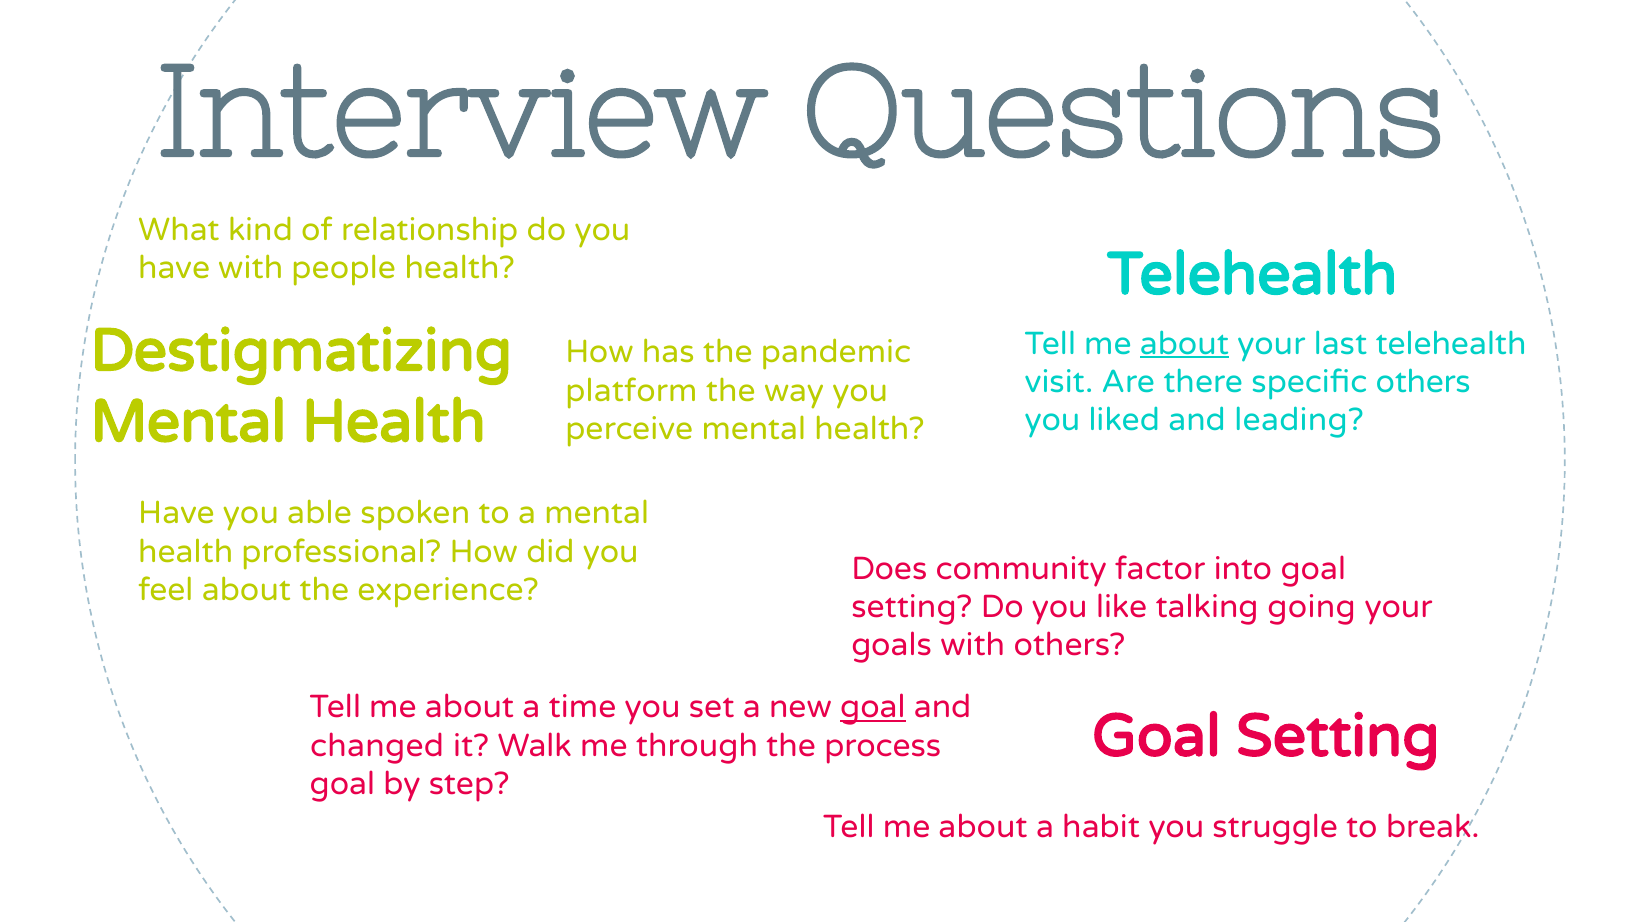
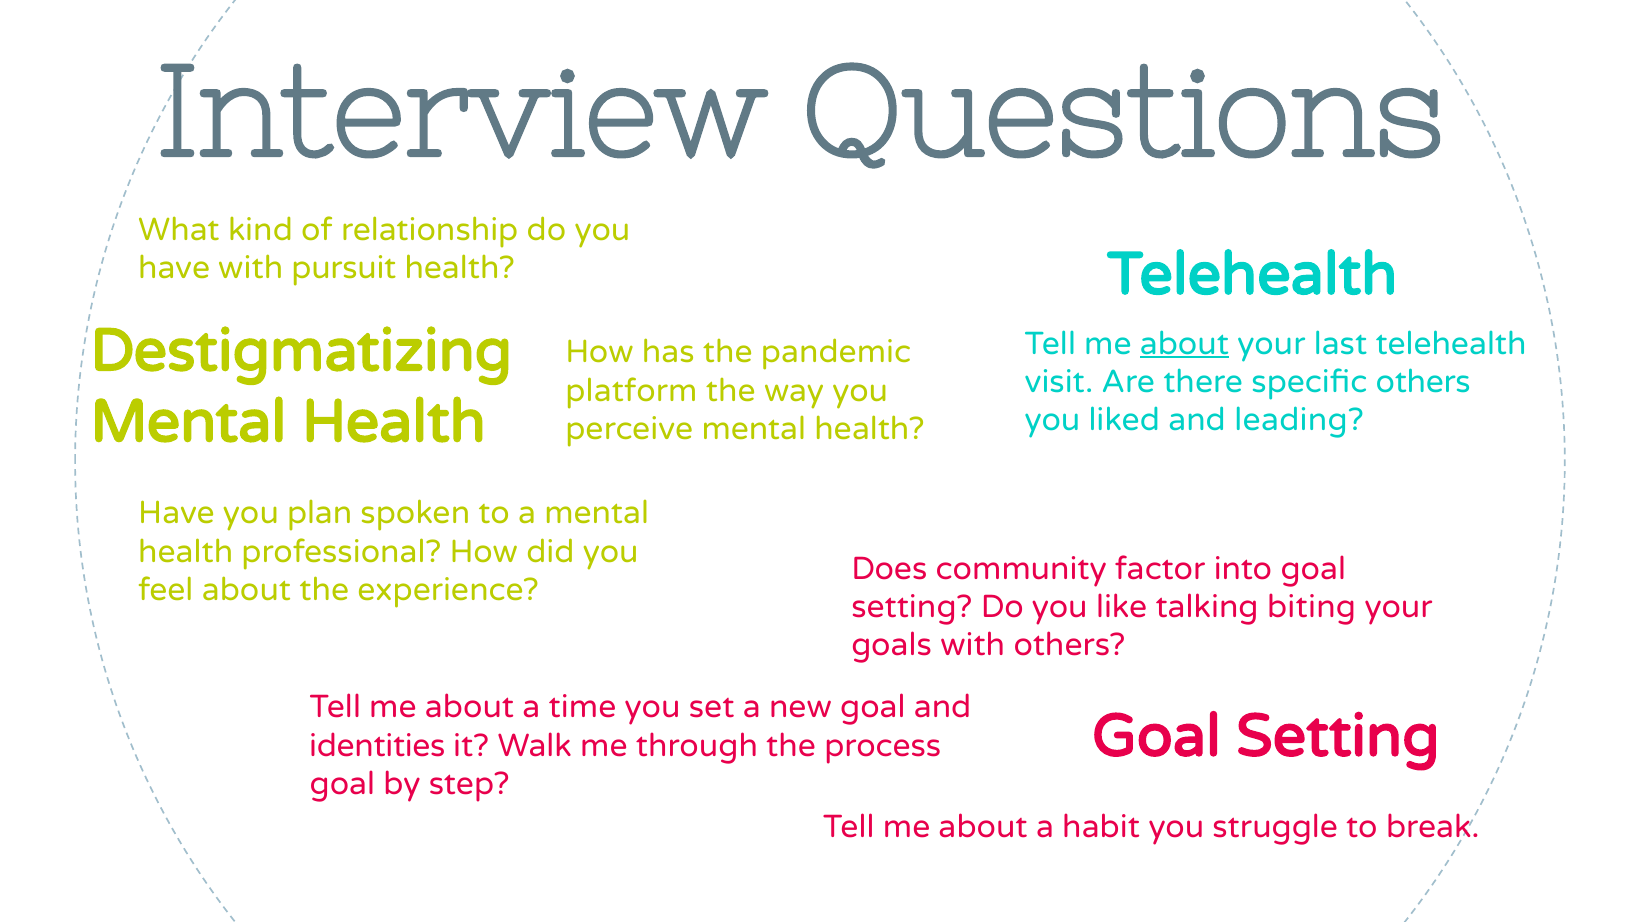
people: people -> pursuit (344, 268)
able: able -> plan (320, 514)
going: going -> biting (1312, 607)
goal underline: present -> none (873, 708)
changed: changed -> identities (377, 746)
